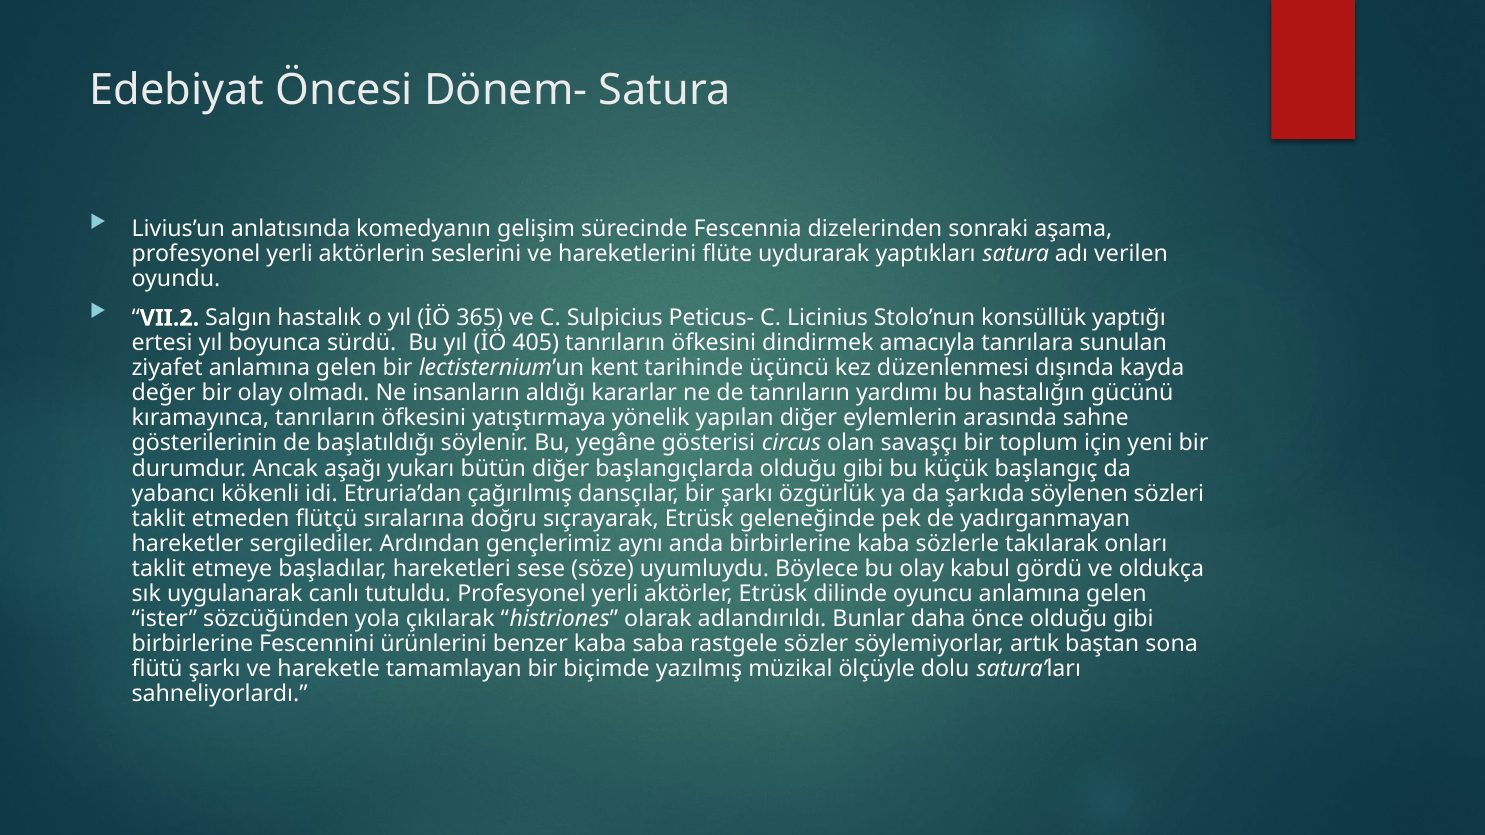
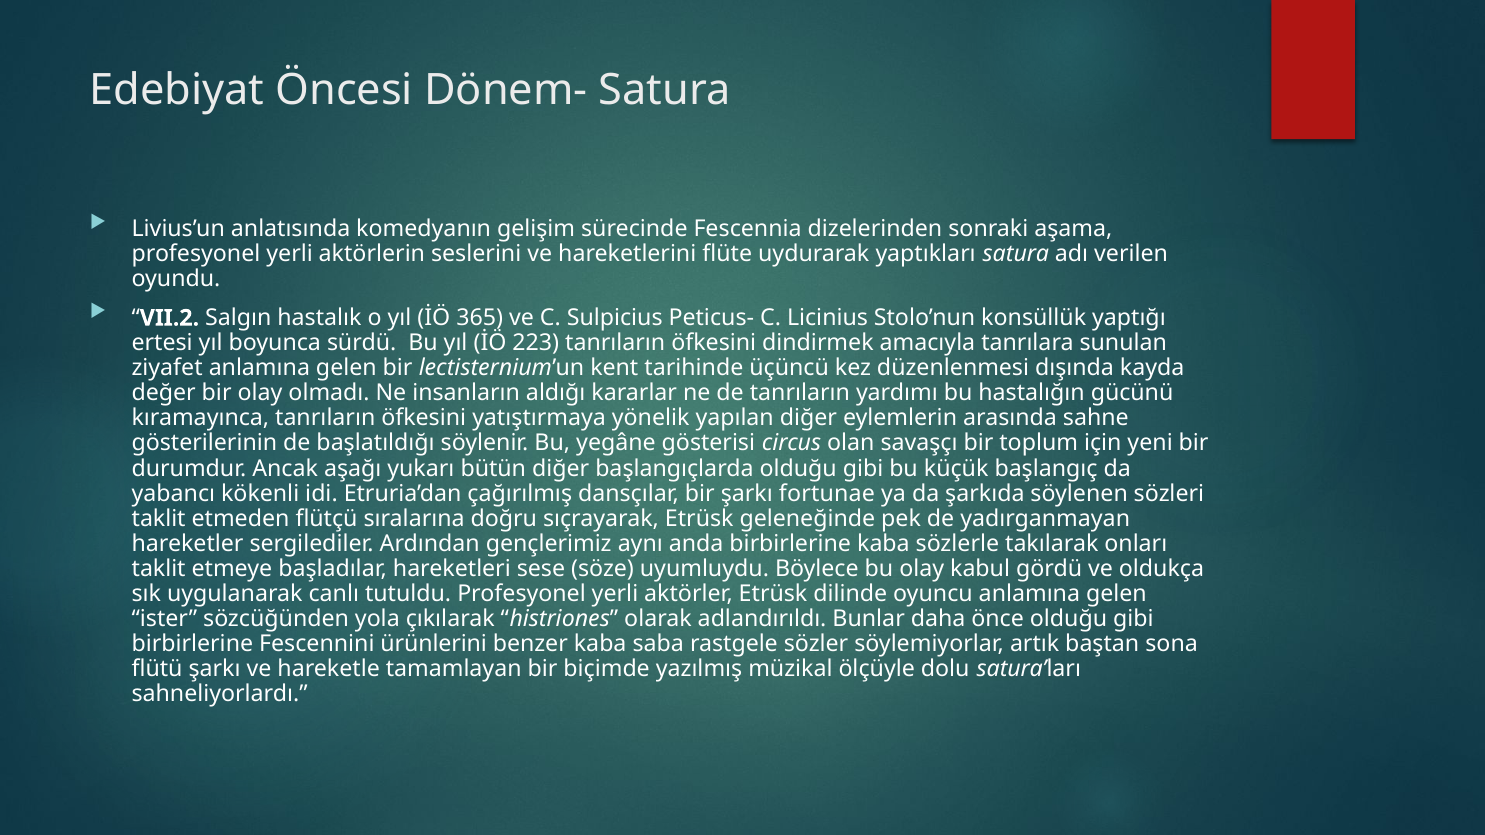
405: 405 -> 223 (536, 343)
özgürlük: özgürlük -> fortunae (827, 494)
